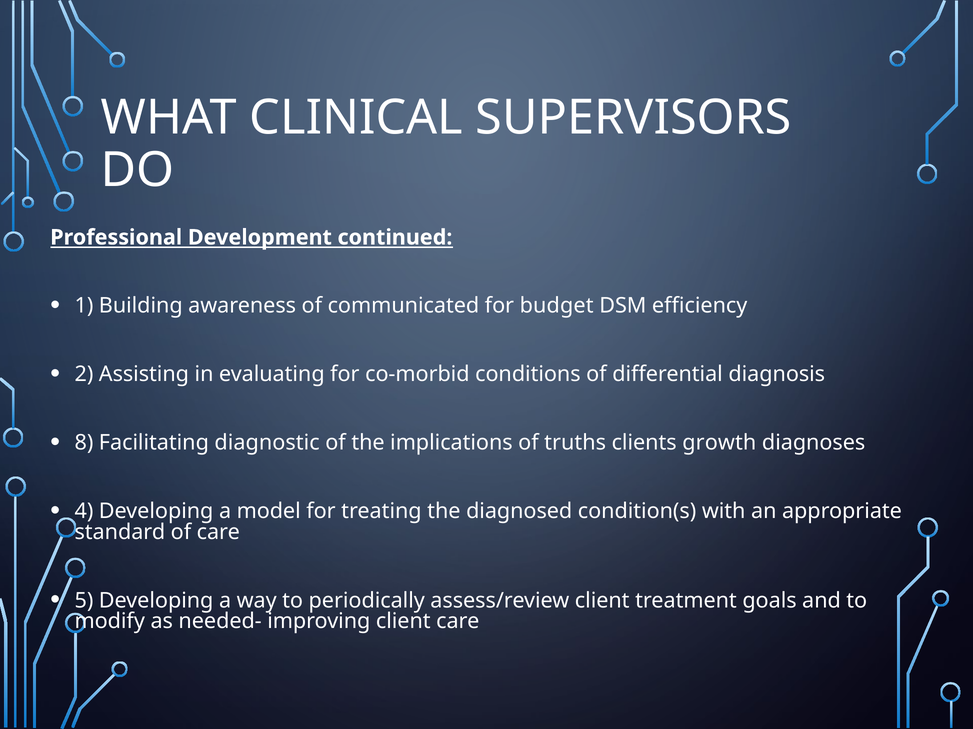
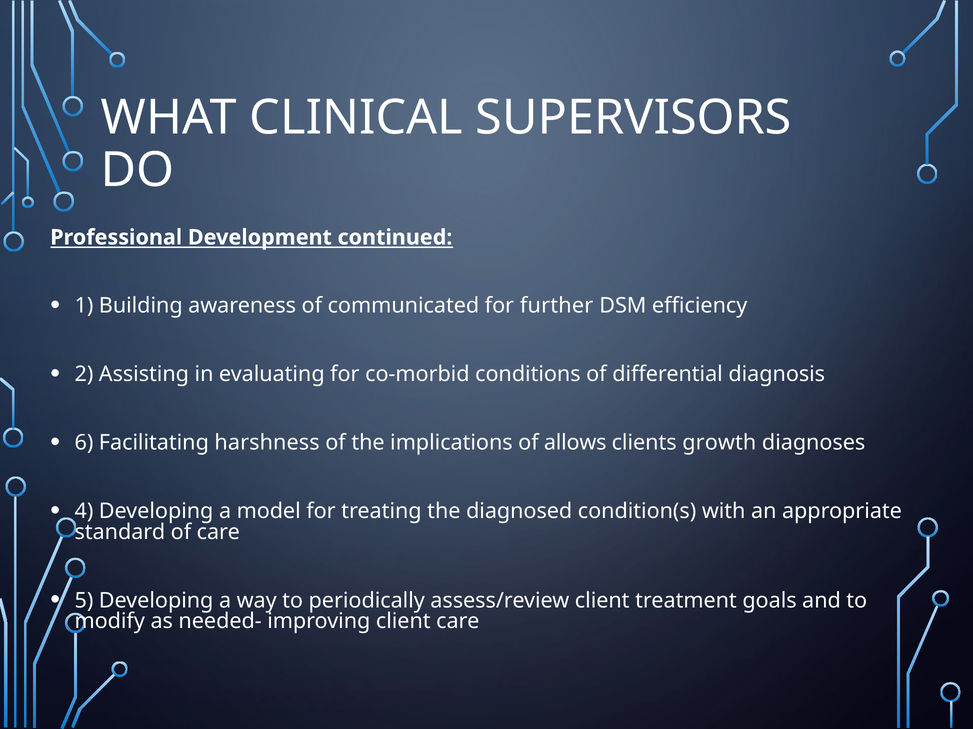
budget: budget -> further (557, 306)
8: 8 -> 6 (84, 443)
diagnostic: diagnostic -> harshness (267, 443)
truths: truths -> allows (575, 443)
